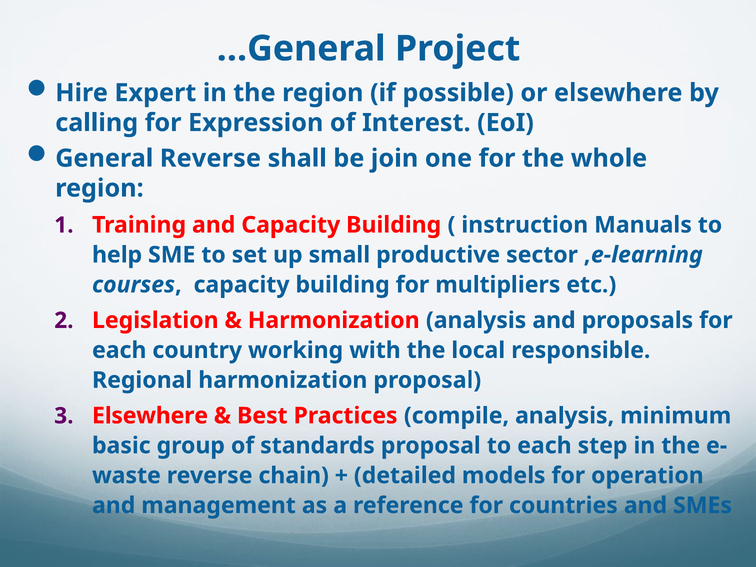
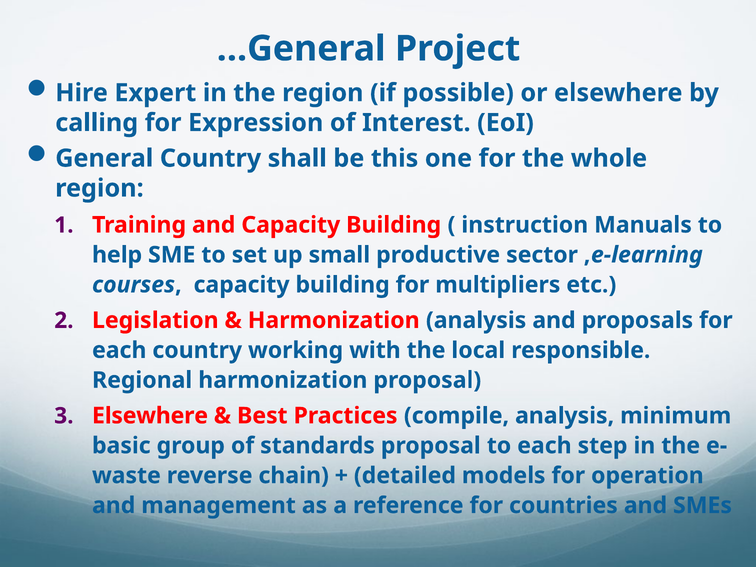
General Reverse: Reverse -> Country (211, 158)
join: join -> this (395, 158)
